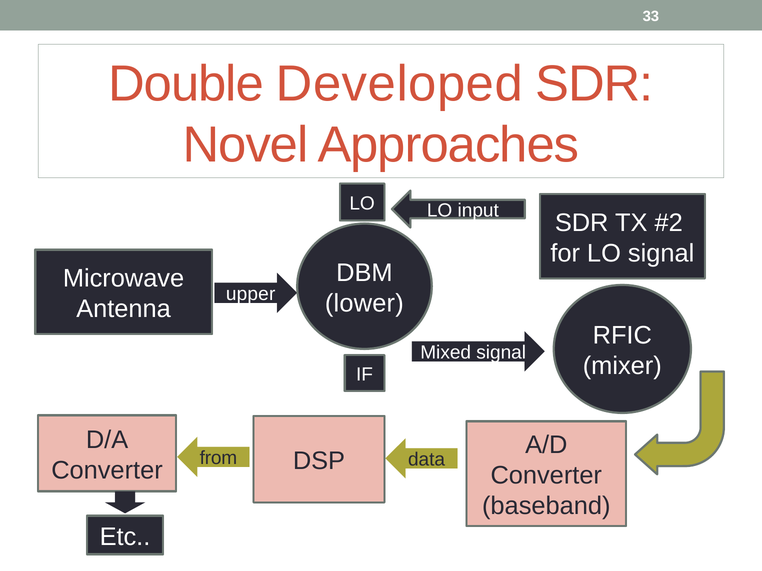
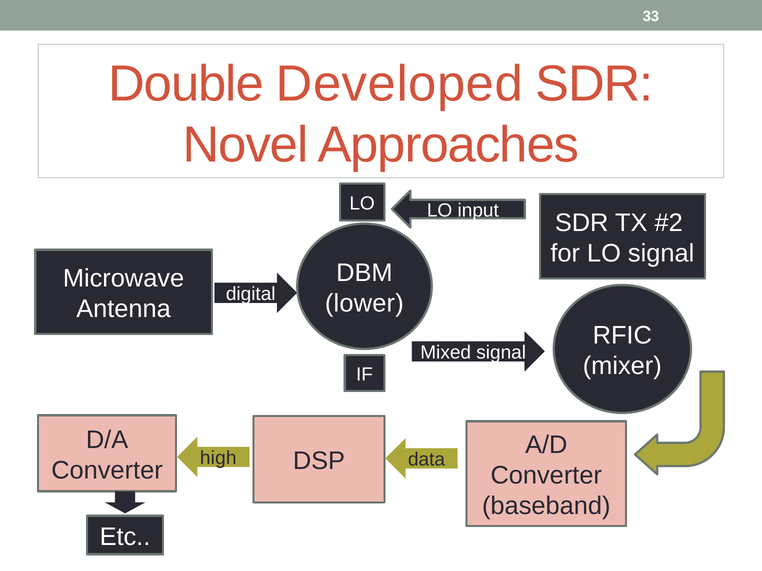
upper: upper -> digital (251, 294)
from: from -> high (218, 459)
